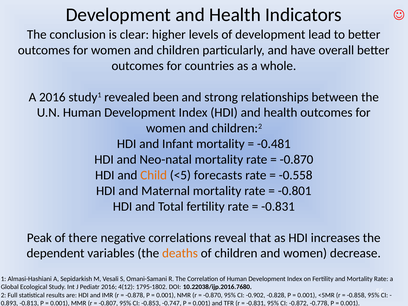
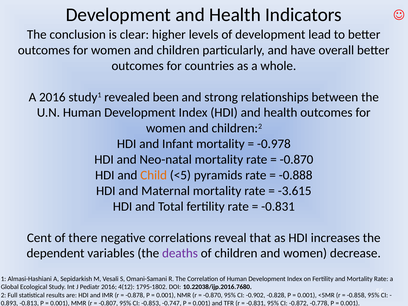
-0.481: -0.481 -> -0.978 (274, 144)
forecasts: forecasts -> pyramids (218, 175)
-0.558: -0.558 -> -0.888 (296, 175)
-0.801: -0.801 -> -3.615 (295, 191)
Peak: Peak -> Cent (39, 238)
deaths colour: orange -> purple (180, 253)
